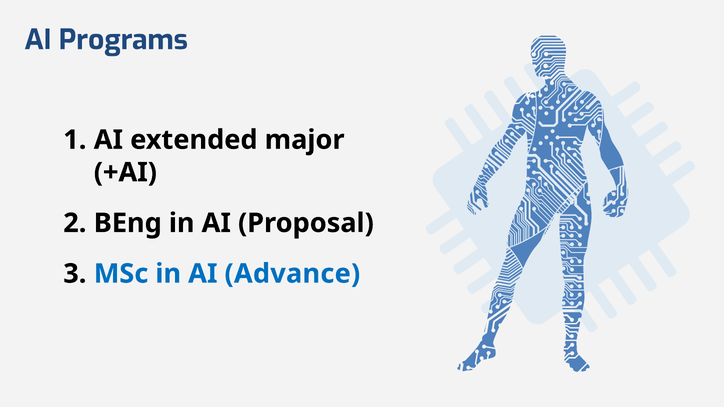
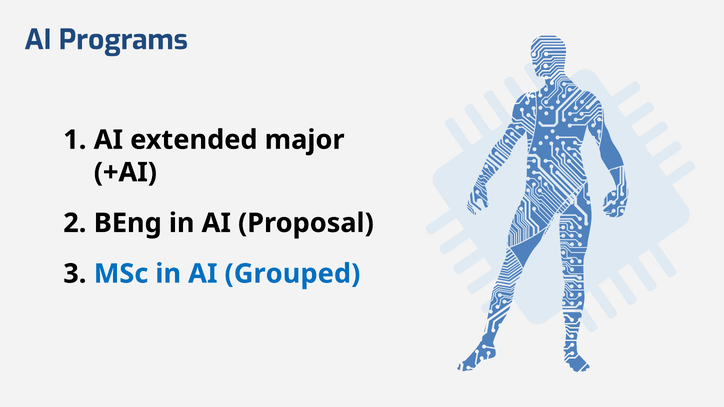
Advance: Advance -> Grouped (292, 274)
